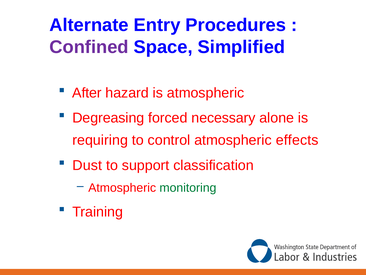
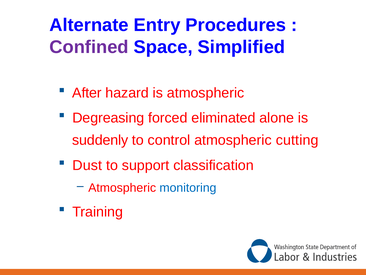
necessary: necessary -> eliminated (223, 118)
requiring: requiring -> suddenly (100, 140)
effects: effects -> cutting (297, 140)
monitoring colour: green -> blue (188, 188)
